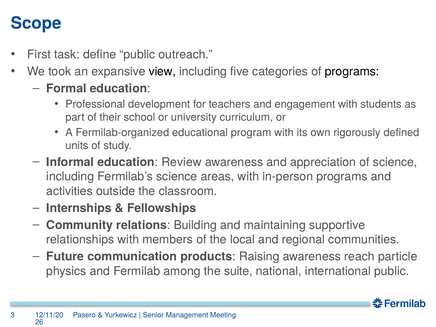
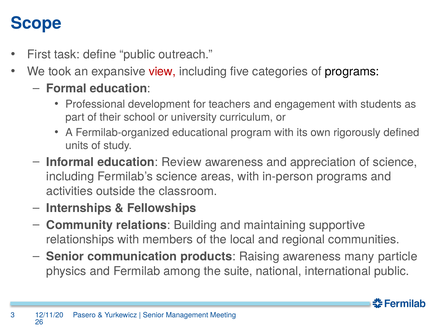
view colour: black -> red (162, 71)
Future: Future -> Senior (65, 257)
reach: reach -> many (359, 257)
